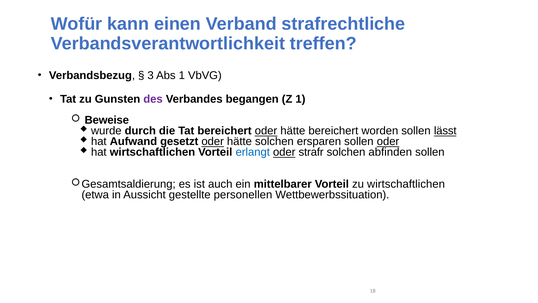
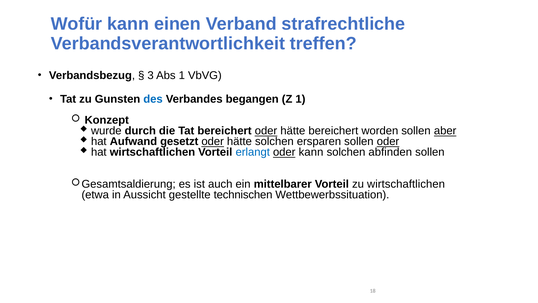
des colour: purple -> blue (153, 99)
Beweise: Beweise -> Konzept (107, 120)
lässt: lässt -> aber (445, 131)
oder strafr: strafr -> kann (311, 152)
personellen: personellen -> technischen (243, 195)
